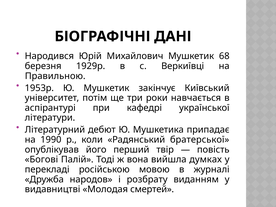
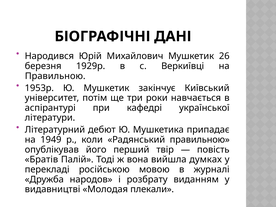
68: 68 -> 26 (224, 56)
1990: 1990 -> 1949 (51, 140)
Радянський братерської: братерської -> правильною (200, 140)
Богові: Богові -> Братів (41, 160)
смертей: смертей -> плекали (152, 189)
